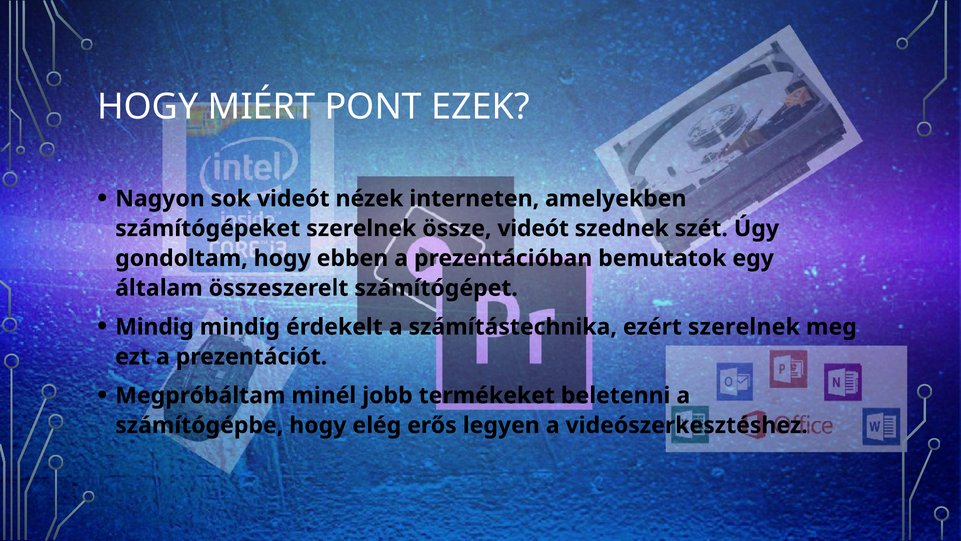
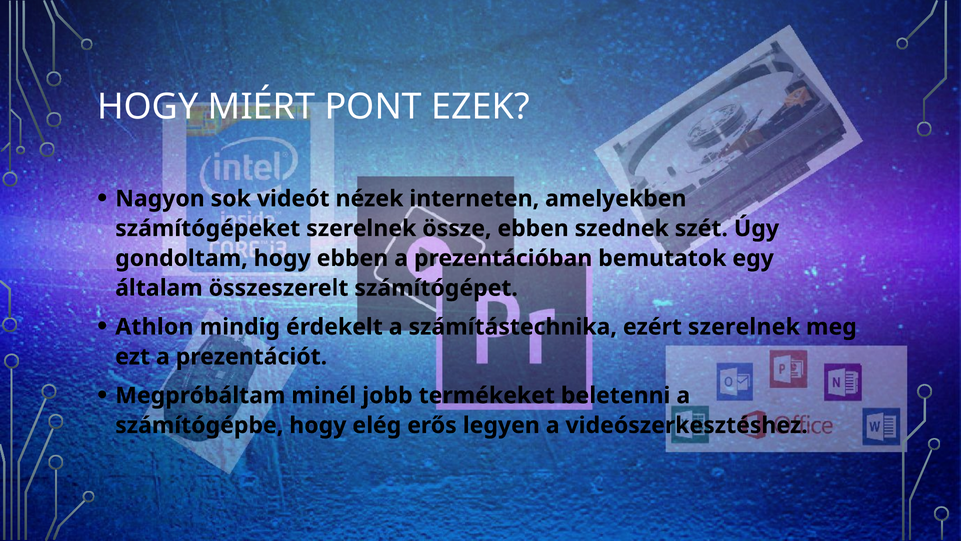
össze videót: videót -> ebben (533, 228)
Mindig: Mindig -> Athlon (154, 327)
